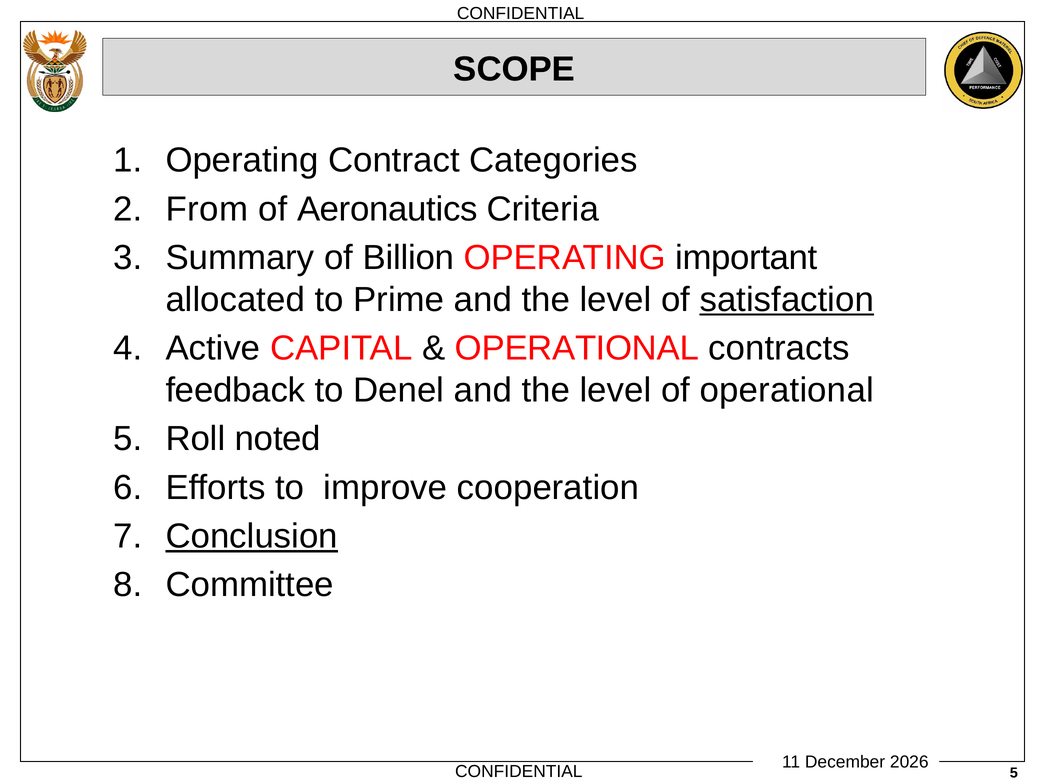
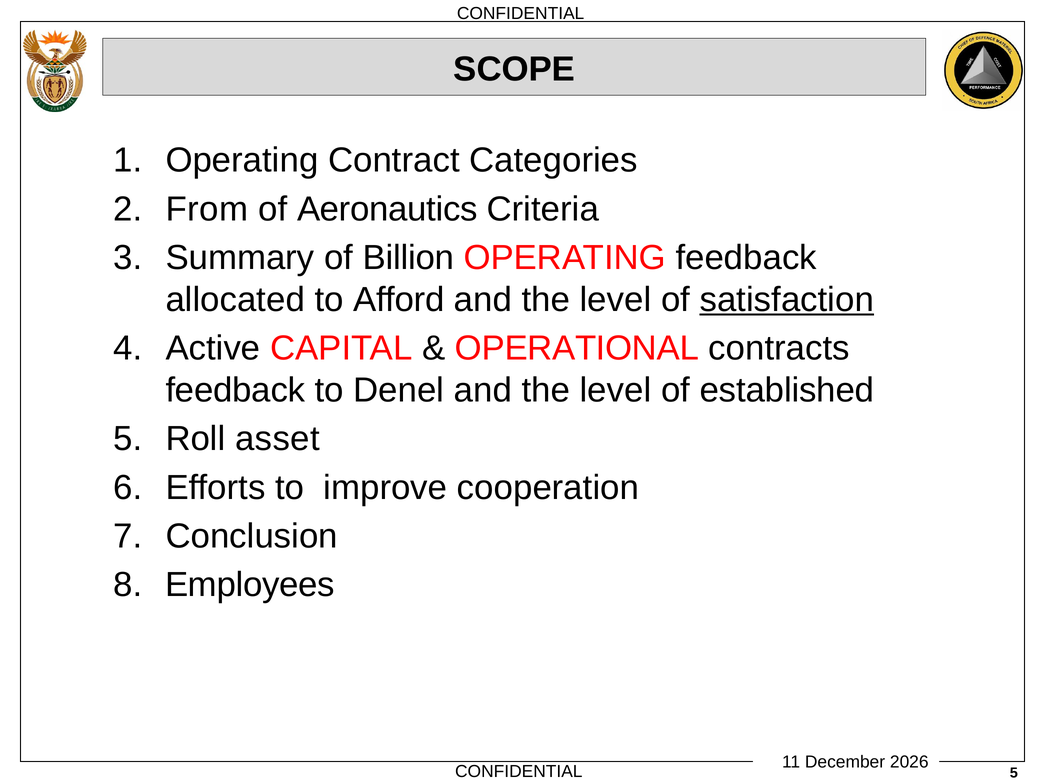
OPERATING important: important -> feedback (746, 258)
Prime: Prime -> Afford (399, 300)
of operational: operational -> established (787, 390)
noted: noted -> asset (277, 439)
Conclusion underline: present -> none (252, 537)
Committee: Committee -> Employees (250, 586)
